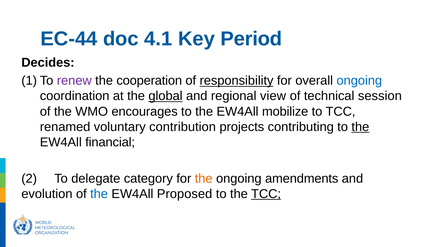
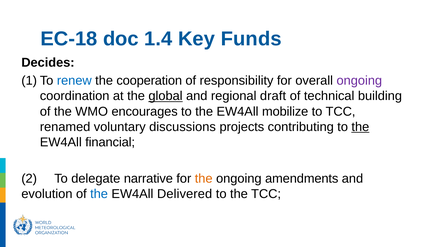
EC-44: EC-44 -> EC-18 (69, 39)
4.1: 4.1 -> 1.4 (158, 39)
Period: Period -> Funds (251, 39)
renew colour: purple -> blue (74, 81)
responsibility underline: present -> none (237, 81)
ongoing colour: blue -> purple (359, 81)
view: view -> draft (273, 96)
session: session -> building (380, 96)
contribution: contribution -> discussions (183, 127)
category: category -> narrative (148, 178)
Proposed: Proposed -> Delivered (185, 194)
TCC underline: present -> none (266, 194)
